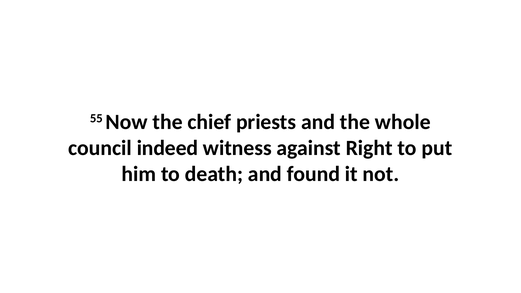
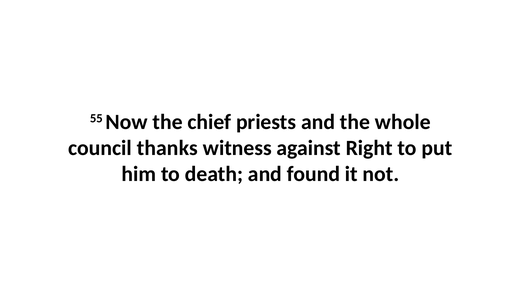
indeed: indeed -> thanks (167, 148)
